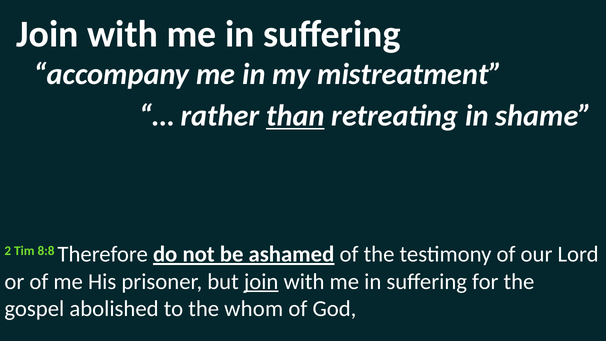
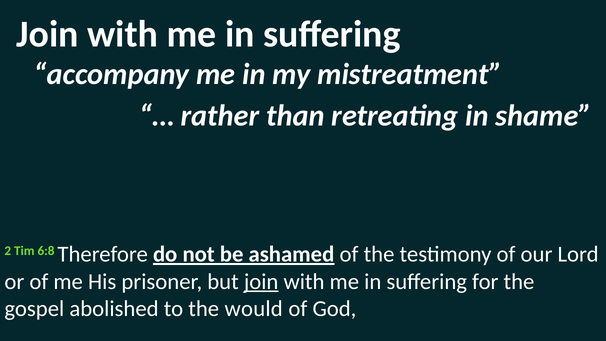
than underline: present -> none (295, 116)
8:8: 8:8 -> 6:8 (46, 251)
whom: whom -> would (254, 309)
